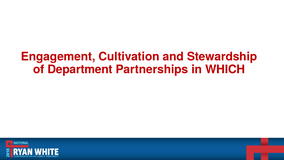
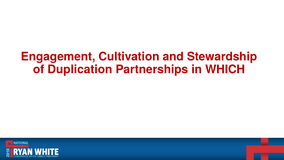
Department: Department -> Duplication (80, 69)
